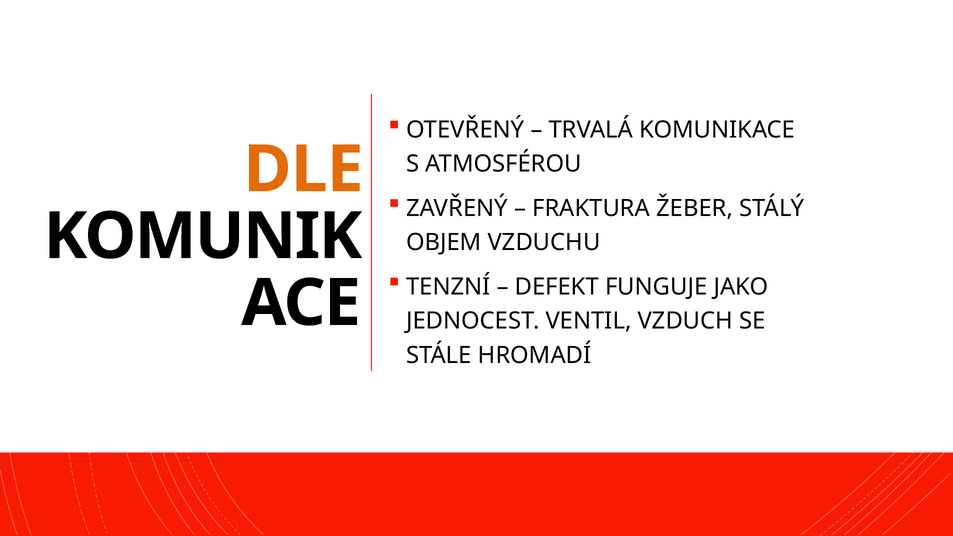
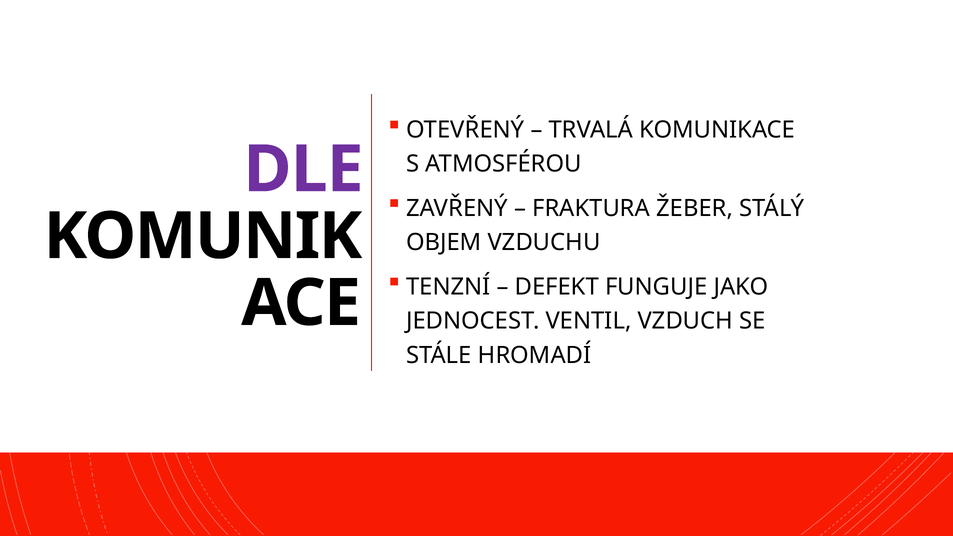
DLE colour: orange -> purple (304, 170)
